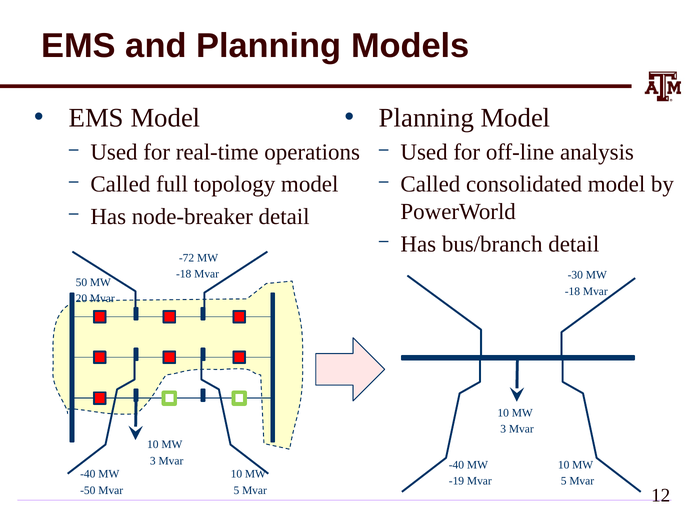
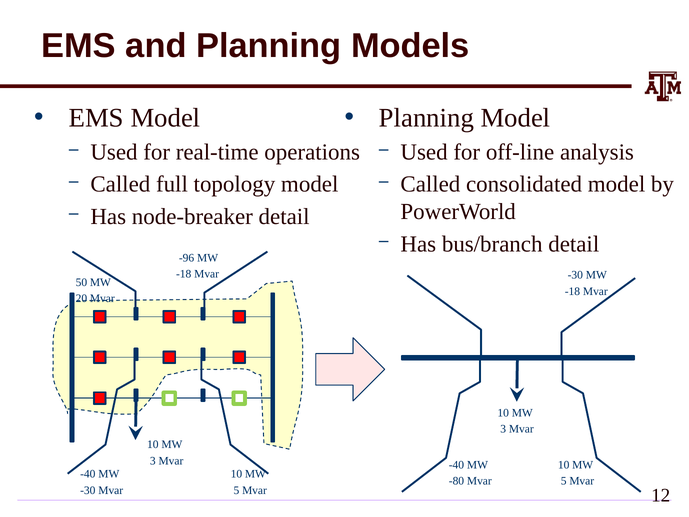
-72: -72 -> -96 (187, 258)
-19: -19 -> -80 (456, 481)
-50: -50 -> -30 (88, 490)
